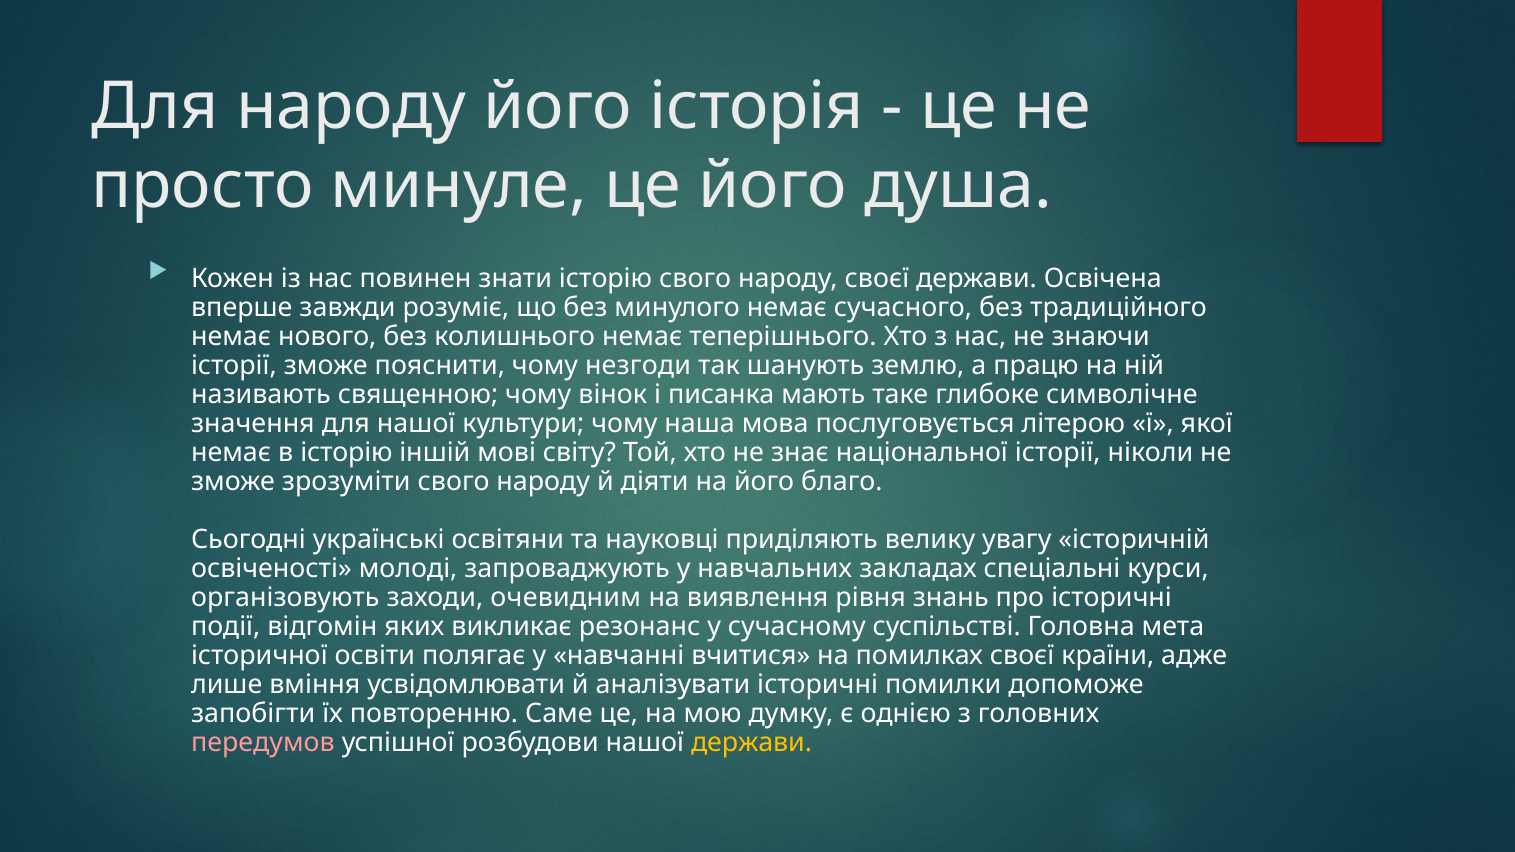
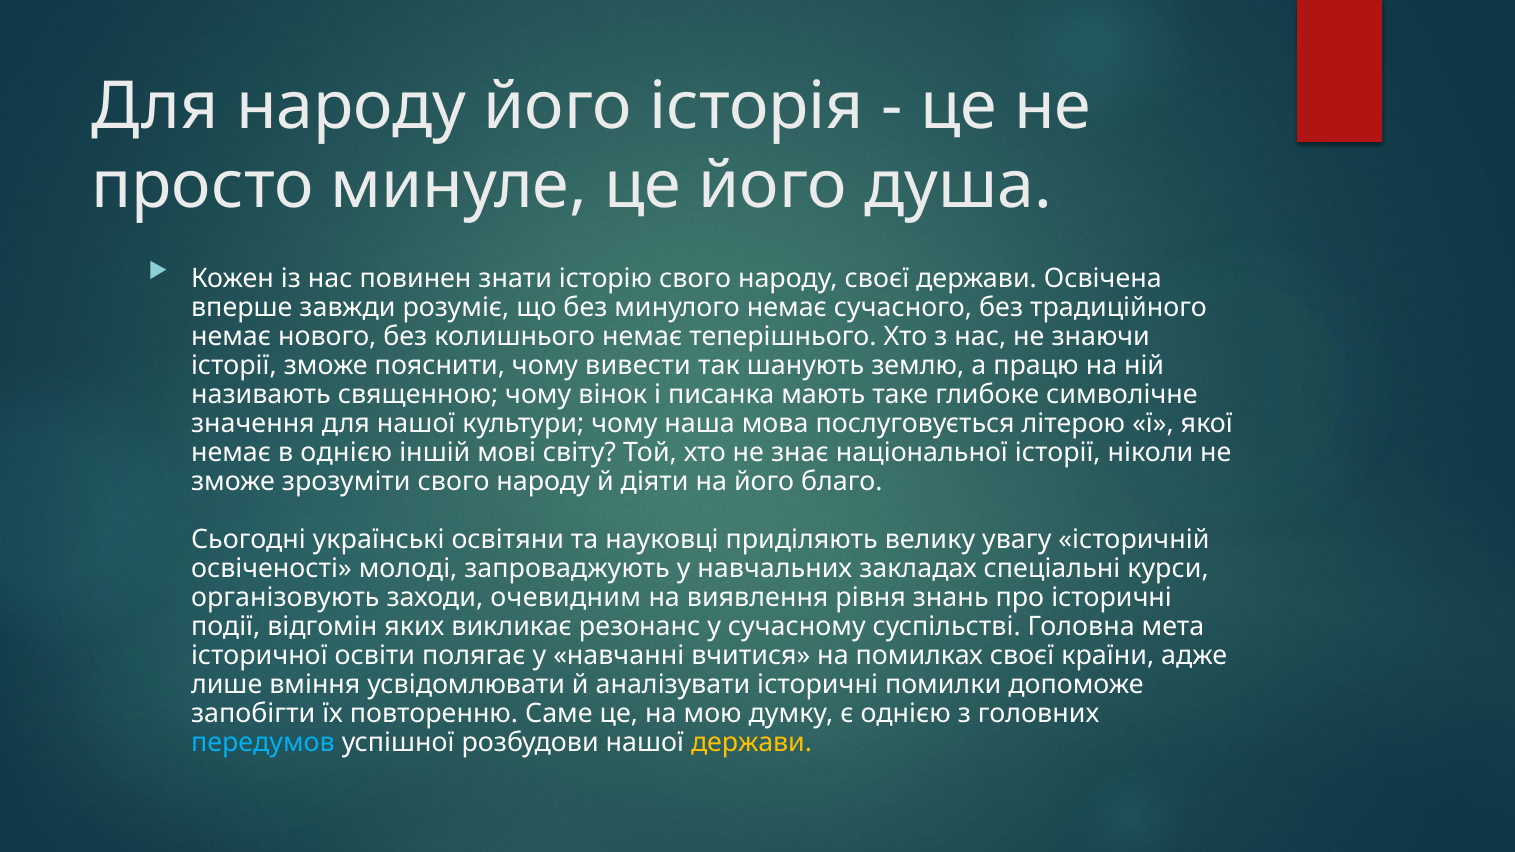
незгоди: незгоди -> вивести (638, 366)
в історію: історію -> однією (346, 453)
передумов colour: pink -> light blue (263, 743)
